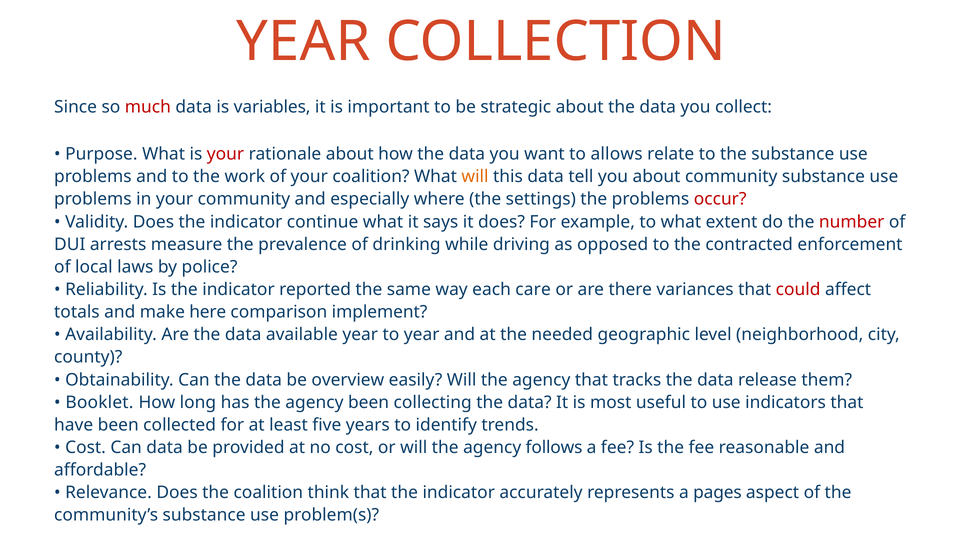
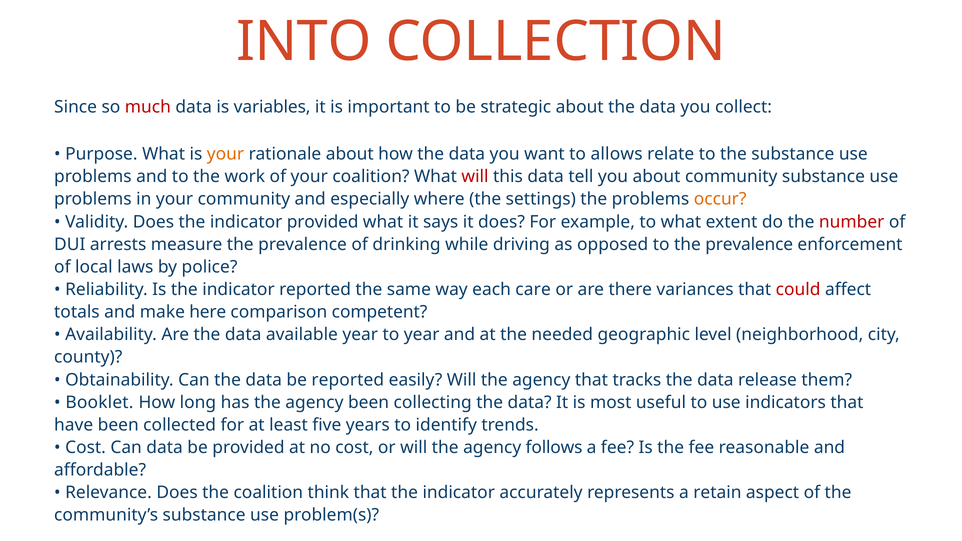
YEAR: YEAR -> INTO (304, 42)
your colour: red -> orange (225, 154)
will colour: orange -> red (475, 177)
occur colour: red -> orange (720, 199)
indicator continue: continue -> provided (323, 222)
to the contracted: contracted -> prevalence (749, 244)
implement: implement -> competent (380, 312)
be overview: overview -> reported (348, 380)
pages: pages -> retain (717, 493)
